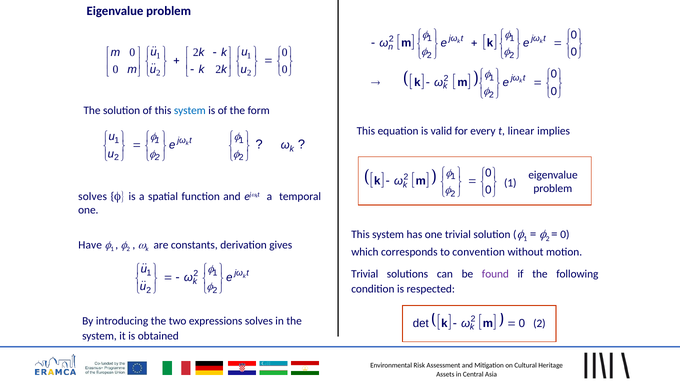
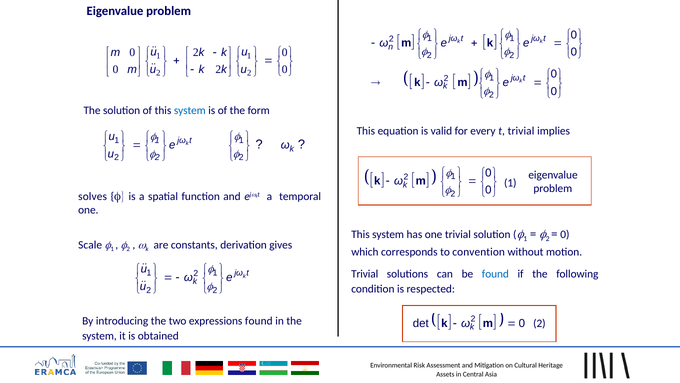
t linear: linear -> trivial (521, 131)
Have: Have -> Scale (90, 245)
found colour: purple -> blue (495, 274)
expressions solves: solves -> found (259, 321)
